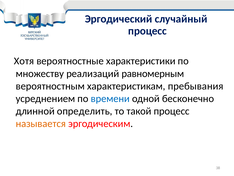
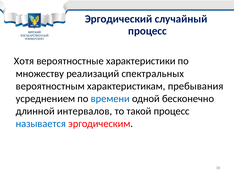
равномерным: равномерным -> спектральных (153, 73)
определить: определить -> интервалов (85, 111)
называется colour: orange -> blue (41, 123)
